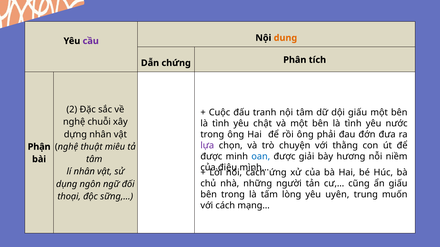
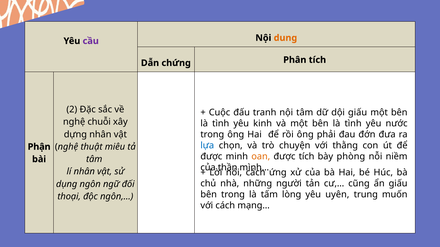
chật: chật -> kinh (263, 124)
lựa colour: purple -> blue (207, 146)
oan colour: blue -> orange (261, 157)
được giải: giải -> tích (307, 157)
hương: hương -> phòng (351, 157)
điệu: điệu -> thần (228, 168)
sững,…: sững,… -> ngôn,… (117, 197)
